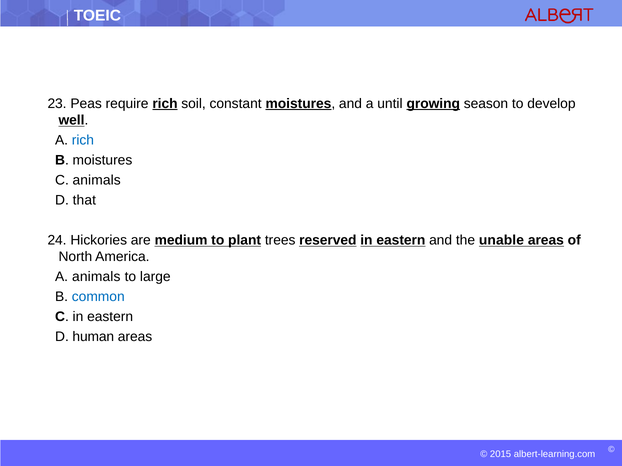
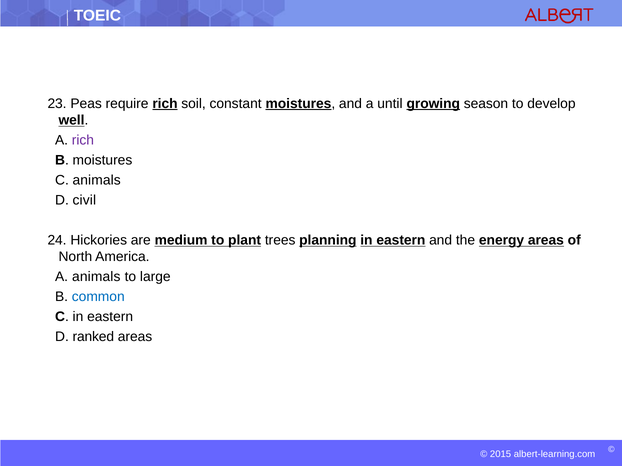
rich colour: blue -> purple (83, 140)
that: that -> civil (84, 200)
reserved: reserved -> planning (328, 240)
unable: unable -> energy (502, 240)
human: human -> ranked (93, 337)
